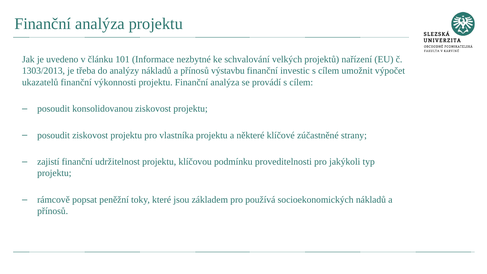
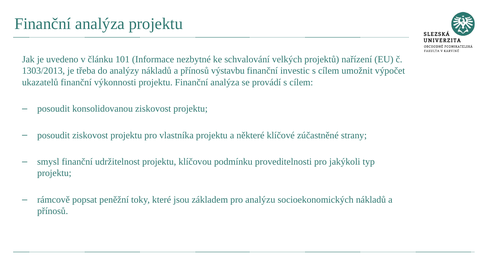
zajistí: zajistí -> smysl (48, 162)
používá: používá -> analýzu (260, 200)
